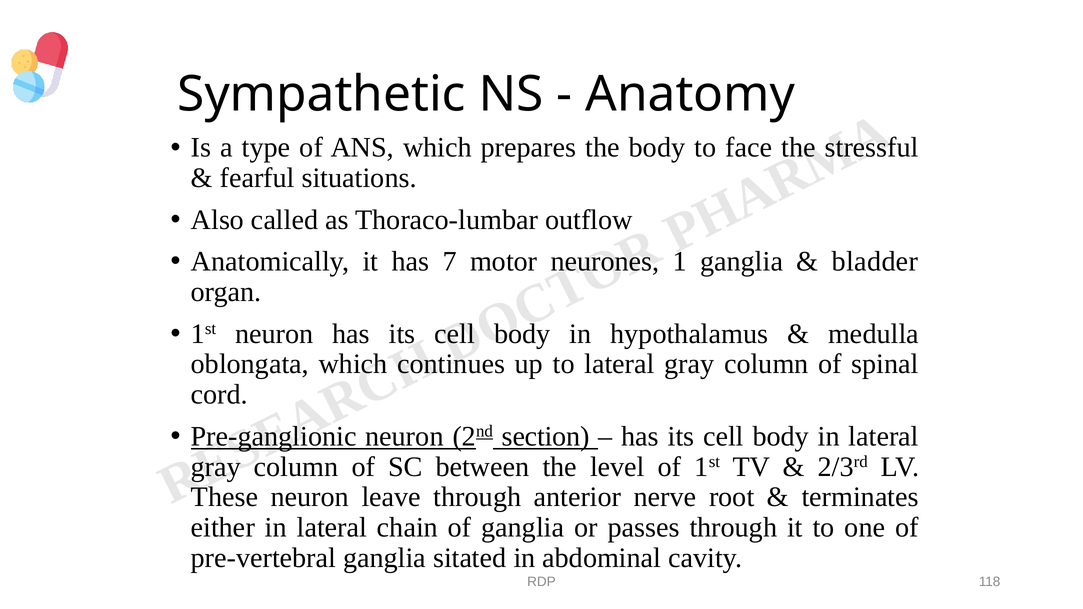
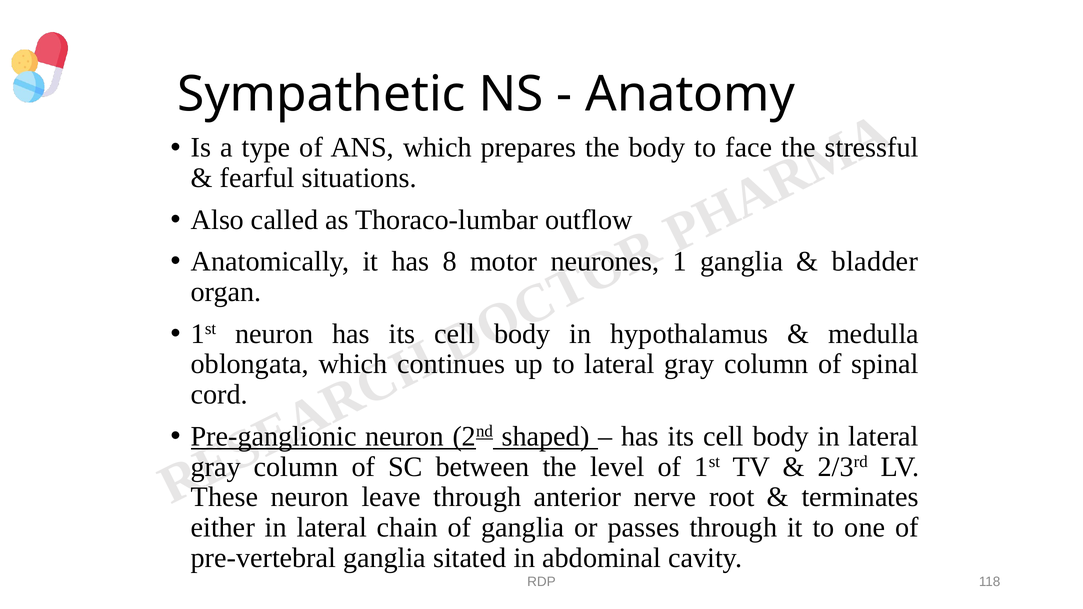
7: 7 -> 8 (450, 262)
section: section -> shaped (546, 436)
